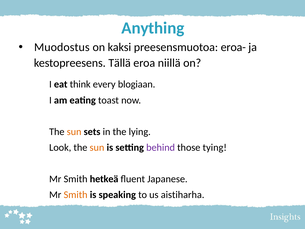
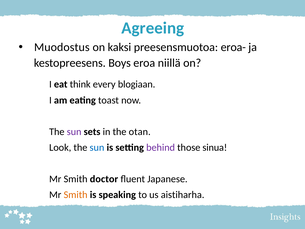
Anything: Anything -> Agreeing (153, 28)
Tällä: Tällä -> Boys (120, 63)
sun colour: orange -> purple (74, 132)
lying: lying -> otan (140, 132)
sun colour: orange -> blue (97, 147)
tying: tying -> sinua (215, 147)
hetkeä: hetkeä -> doctor (104, 179)
